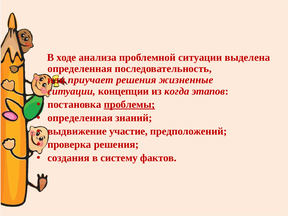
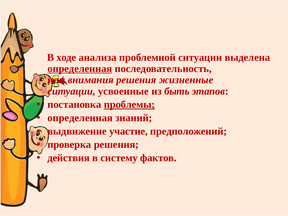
определенная underline: none -> present (80, 69)
приучает: приучает -> внимания (91, 80)
концепции: концепции -> усвоенные (123, 91)
когда: когда -> быть (177, 91)
создания: создания -> действия (69, 158)
